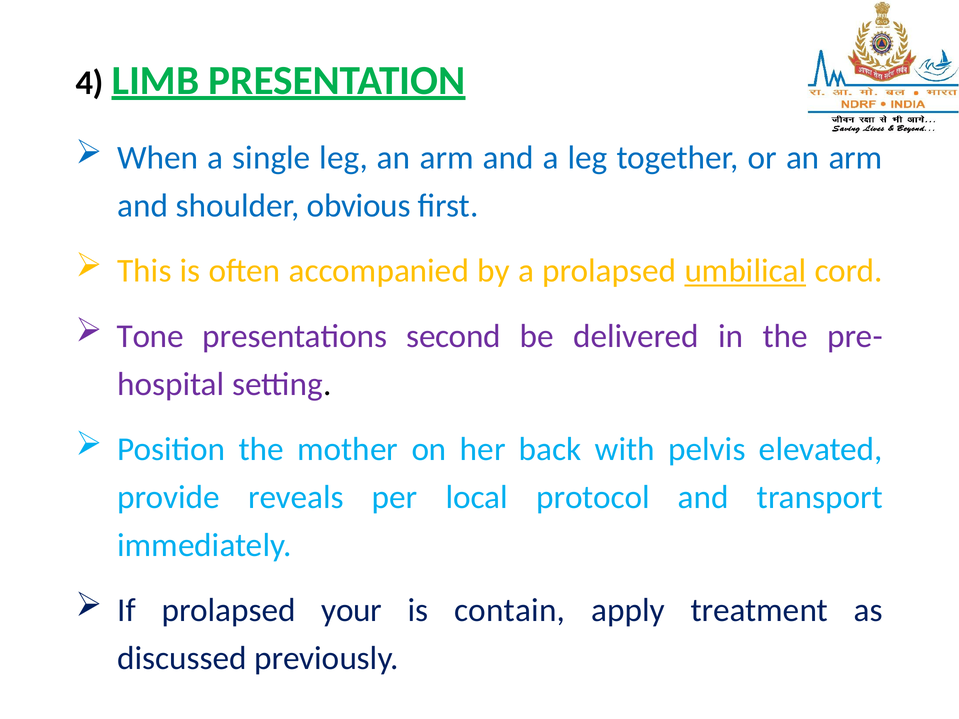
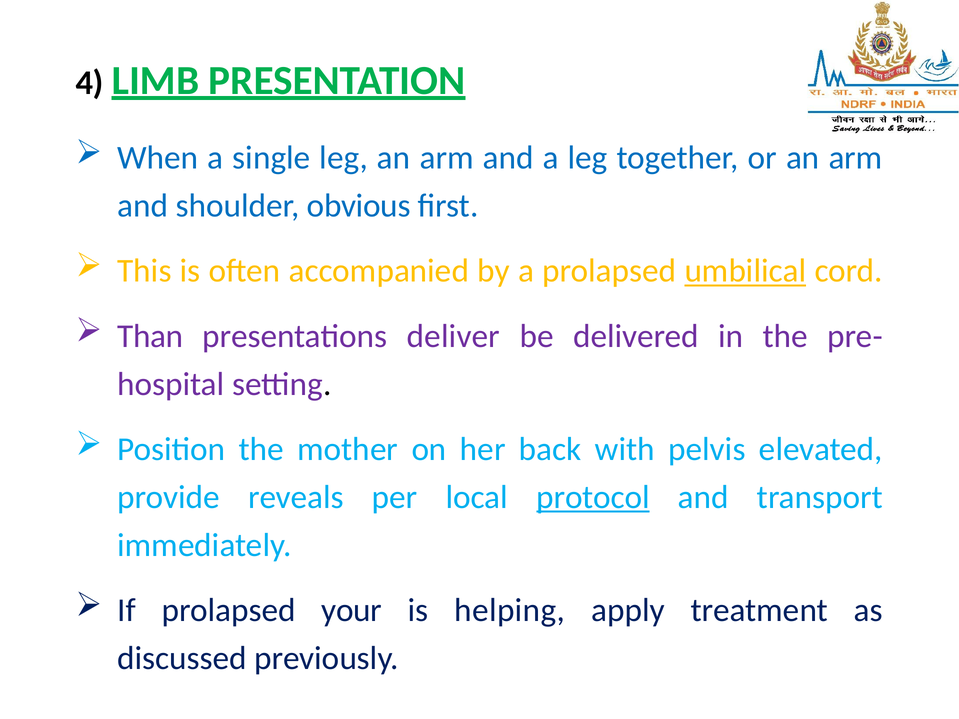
Tone: Tone -> Than (150, 336)
second: second -> deliver (453, 336)
protocol underline: none -> present (593, 497)
contain: contain -> helping (510, 611)
